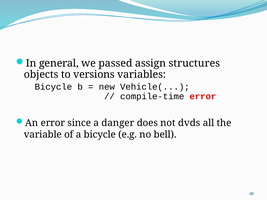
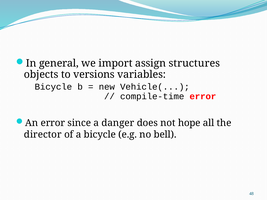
passed: passed -> import (116, 63)
dvds: dvds -> hope (189, 123)
variable: variable -> director (43, 135)
